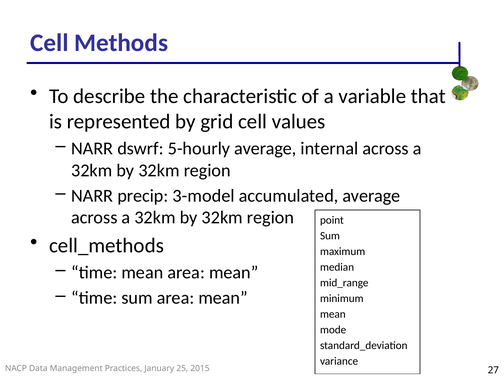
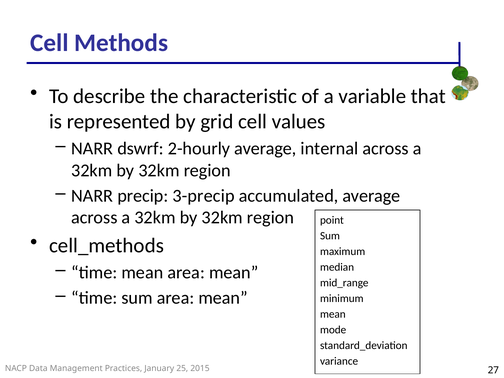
5-hourly: 5-hourly -> 2-hourly (199, 149)
3-model: 3-model -> 3-precip (204, 196)
